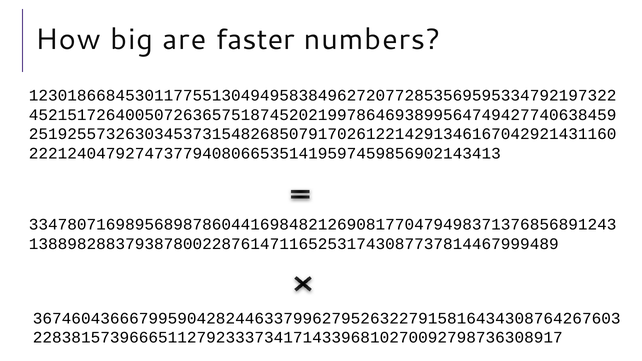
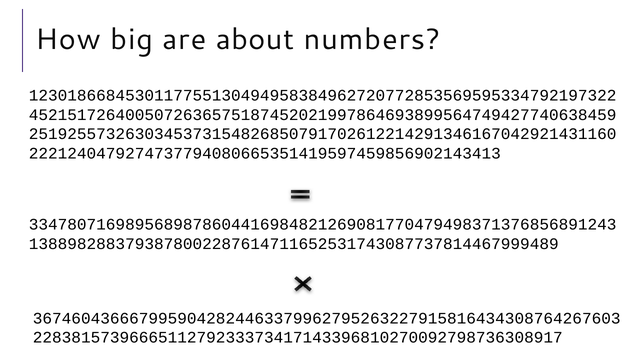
faster: faster -> about (255, 39)
